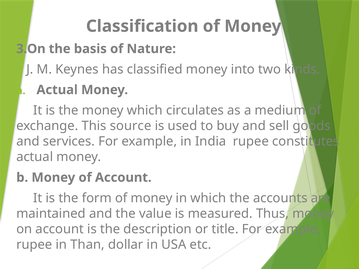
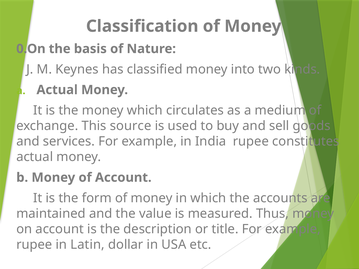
3.On: 3.On -> 0.On (31, 49)
Than: Than -> Latin (88, 245)
